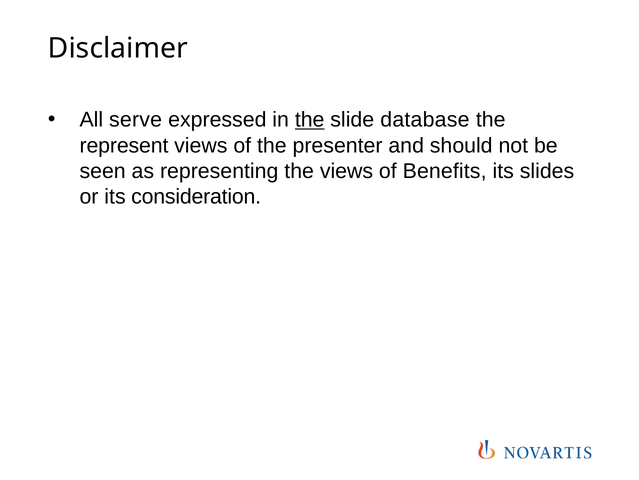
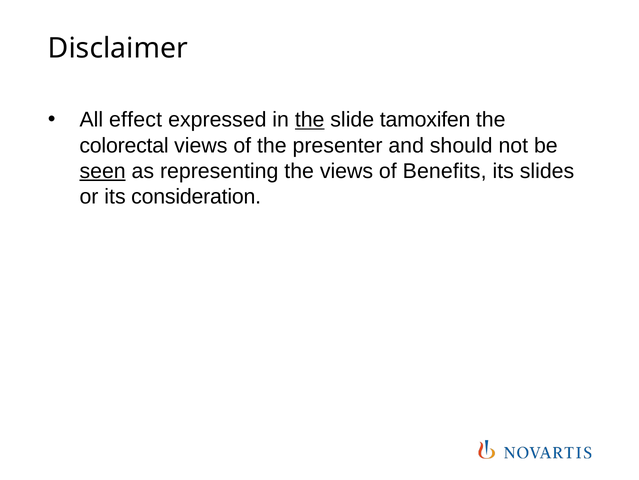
serve: serve -> effect (136, 120)
database: database -> tamoxifen (425, 120)
represent: represent -> colorectal (124, 145)
seen underline: none -> present (103, 171)
